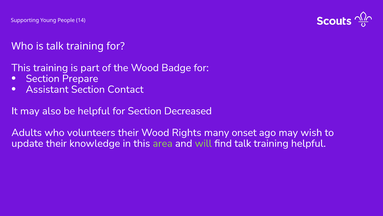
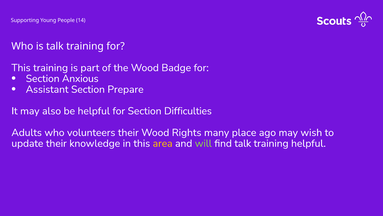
Prepare: Prepare -> Anxious (80, 78)
Contact: Contact -> Prepare (126, 89)
Decreased: Decreased -> Difficulties (188, 111)
onset: onset -> place (244, 132)
area colour: light green -> yellow (163, 143)
